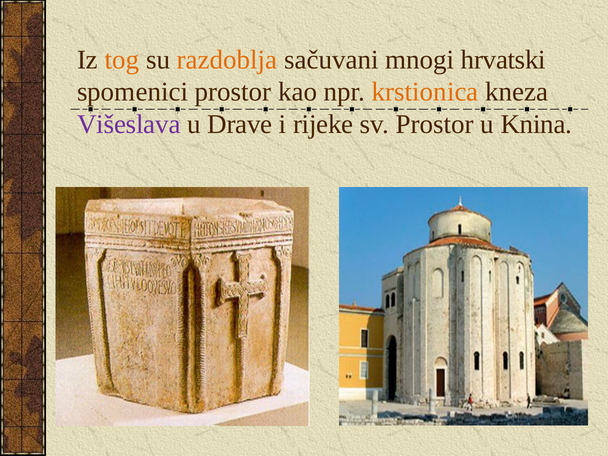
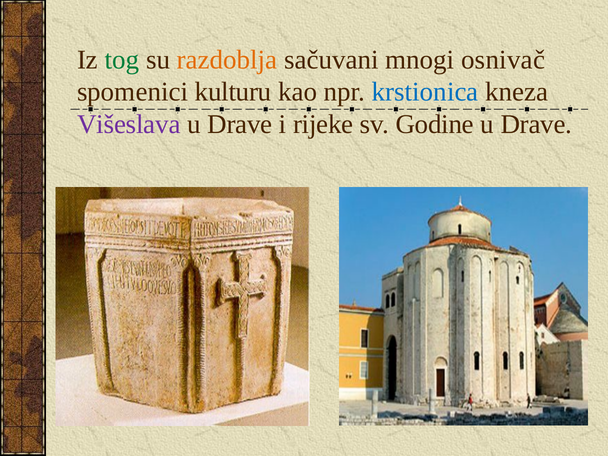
tog colour: orange -> green (122, 60)
hrvatski: hrvatski -> osnivač (503, 60)
spomenici prostor: prostor -> kulturu (233, 92)
krstionica colour: orange -> blue (425, 92)
sv Prostor: Prostor -> Godine (435, 124)
Knina: Knina -> Drave (536, 124)
